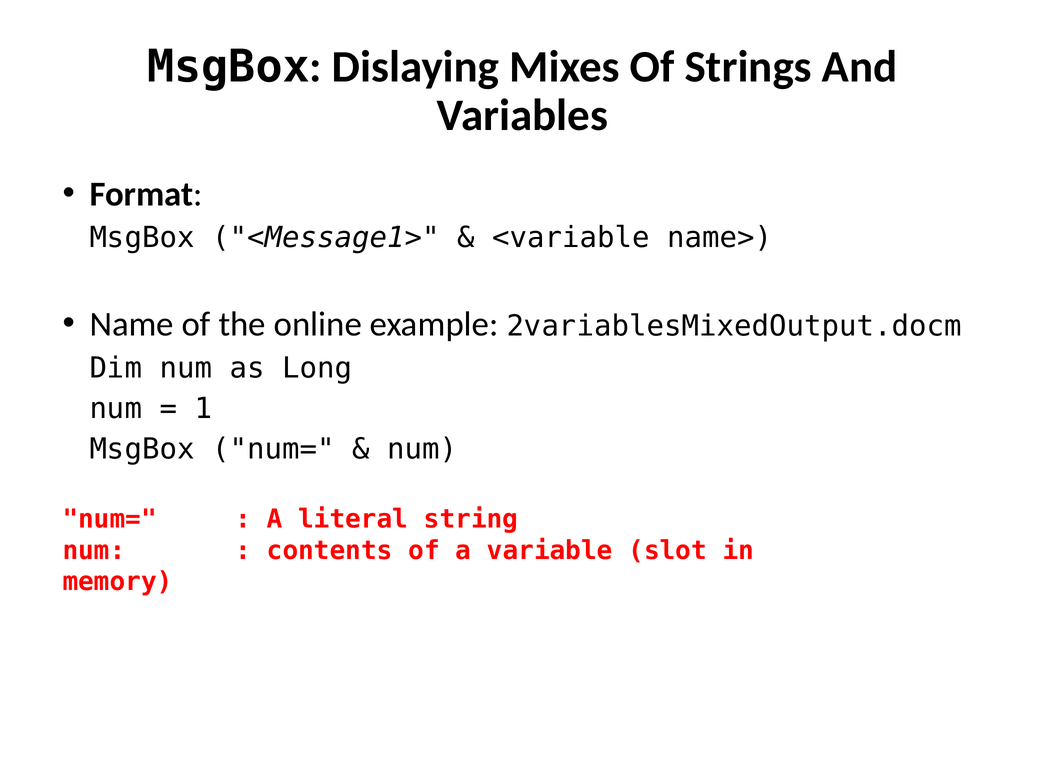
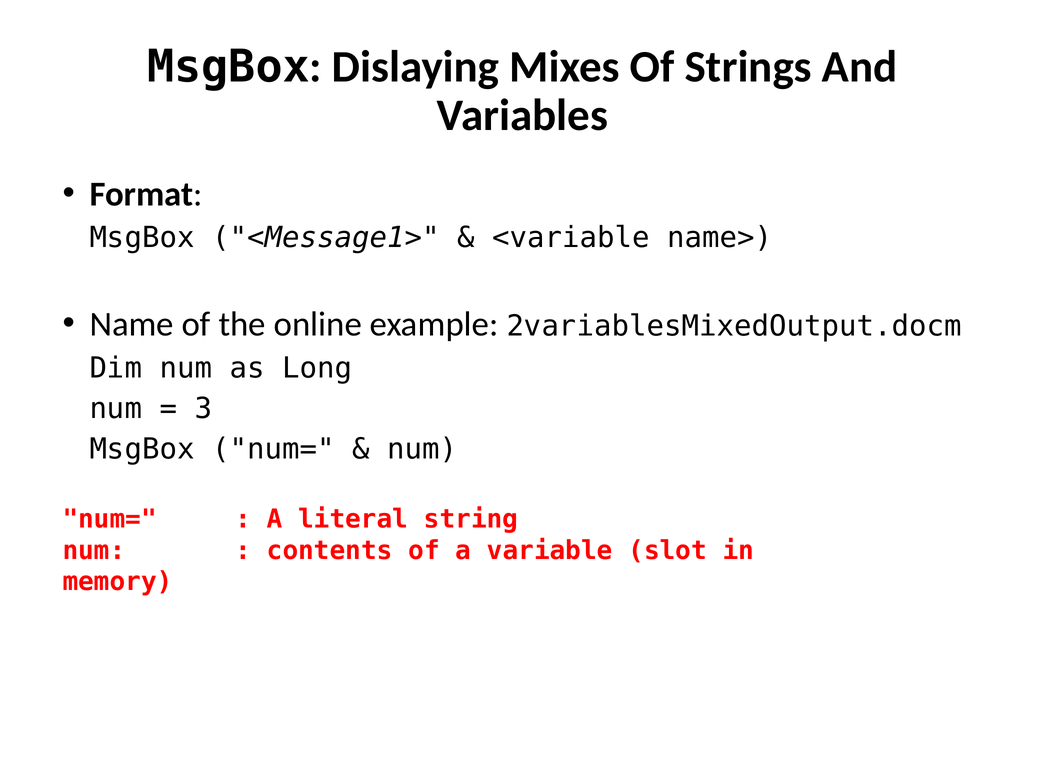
1: 1 -> 3 (203, 408)
